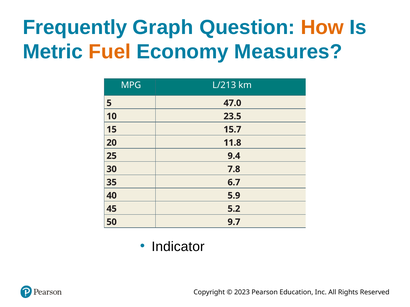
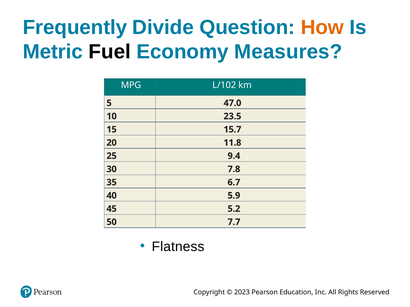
Graph: Graph -> Divide (163, 27)
Fuel colour: orange -> black (110, 52)
L/213: L/213 -> L/102 (224, 85)
9.7: 9.7 -> 7.7 (234, 222)
Indicator: Indicator -> Flatness (178, 247)
